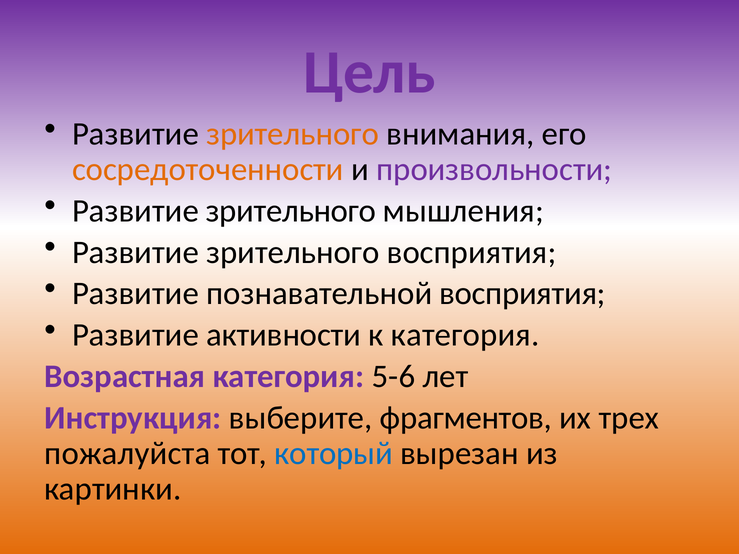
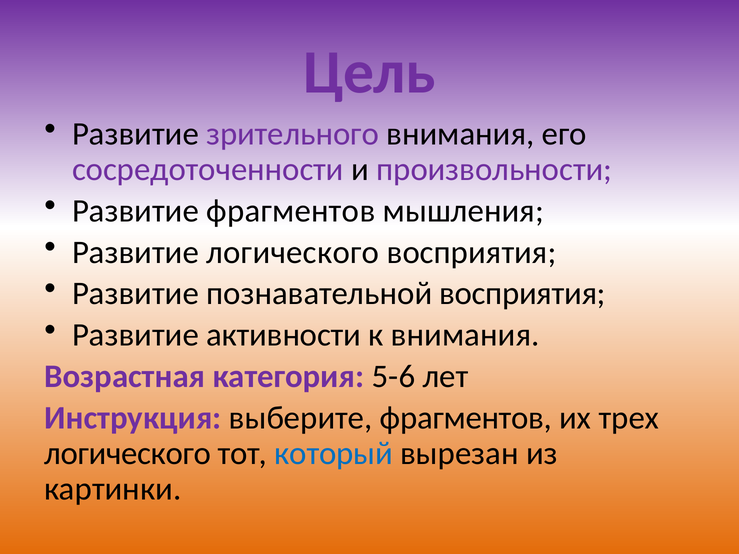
зрительного colour: orange -> purple (293, 134)
сосредоточенности colour: orange -> purple (208, 170)
зрительного: зрительного -> фрагментов (291, 211)
зрительного: зрительного -> логического (293, 252)
к категория: категория -> внимания (465, 335)
пожалуйста: пожалуйста -> логического (128, 453)
